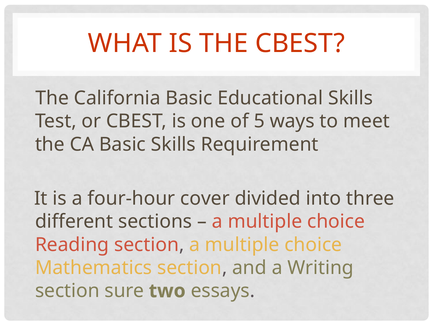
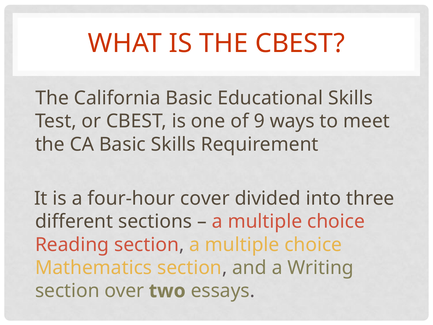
5: 5 -> 9 (259, 121)
sure: sure -> over (124, 291)
